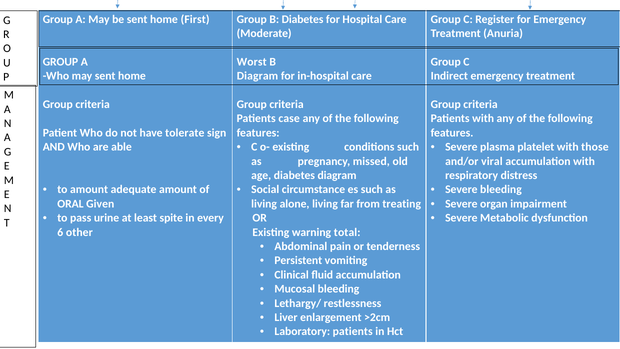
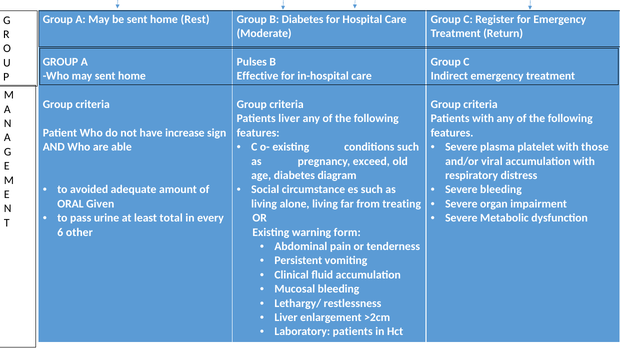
First: First -> Rest (195, 19)
Anuria: Anuria -> Return (503, 33)
Worst: Worst -> Pulses (252, 62)
Diagram: Diagram -> Effective (258, 76)
Patients case: case -> liver (289, 119)
tolerate: tolerate -> increase (185, 133)
missed: missed -> exceed (371, 161)
to amount: amount -> avoided (89, 189)
spite: spite -> total (171, 218)
total: total -> form (347, 232)
